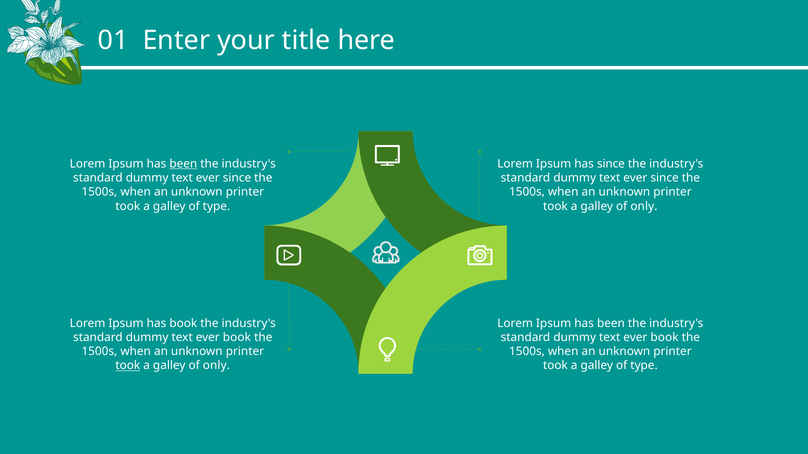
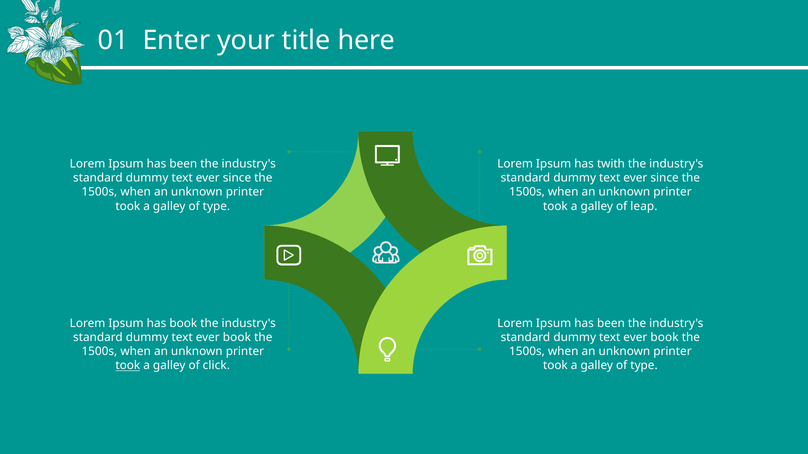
been underline: present -> none (183, 164)
has since: since -> twith (611, 164)
only: only -> leap (644, 206)
only: only -> click (216, 366)
